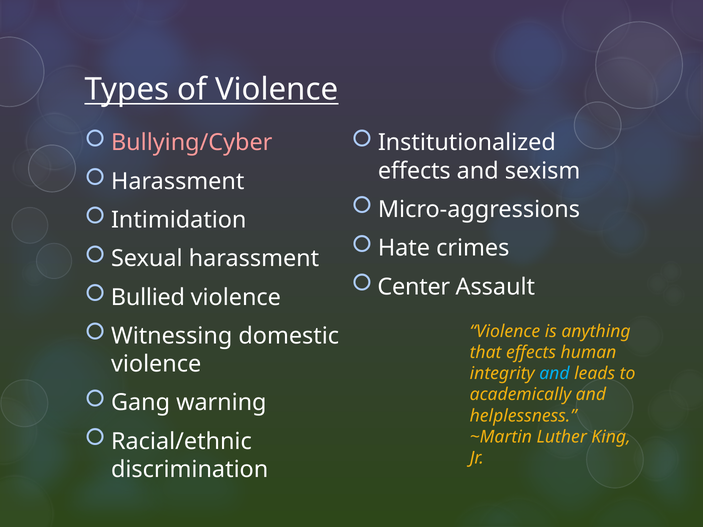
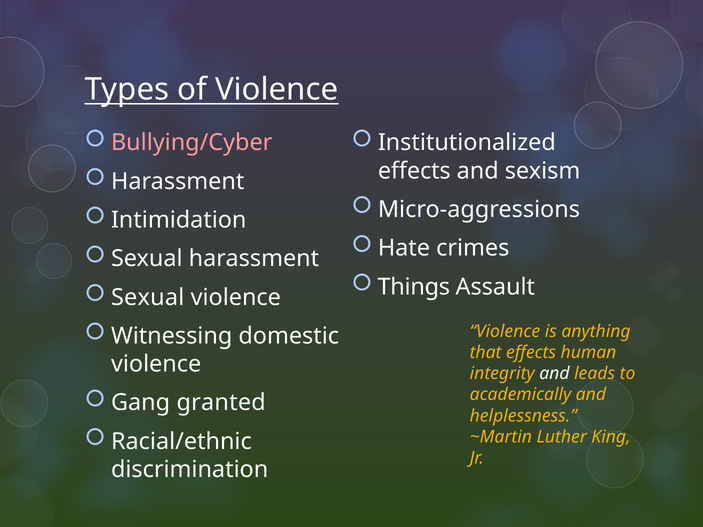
Center: Center -> Things (414, 287)
Bullied: Bullied -> Sexual (148, 297)
and colour: light blue -> white (554, 374)
warning: warning -> granted (221, 403)
